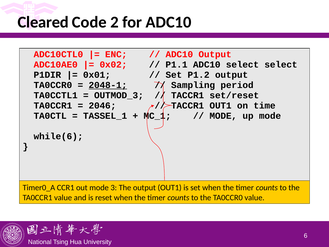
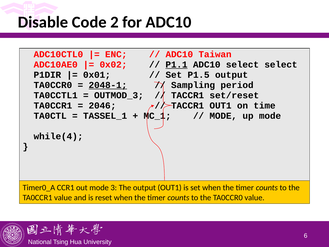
Cleared: Cleared -> Disable (43, 22)
ADC10 Output: Output -> Taiwan (215, 54)
P1.1 underline: none -> present (177, 65)
P1.2: P1.2 -> P1.5 (199, 75)
while(6: while(6 -> while(4 (58, 136)
